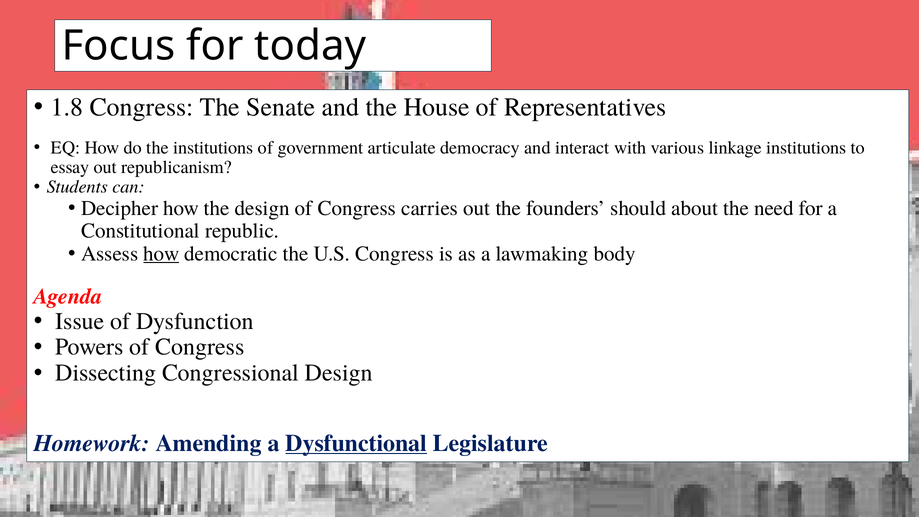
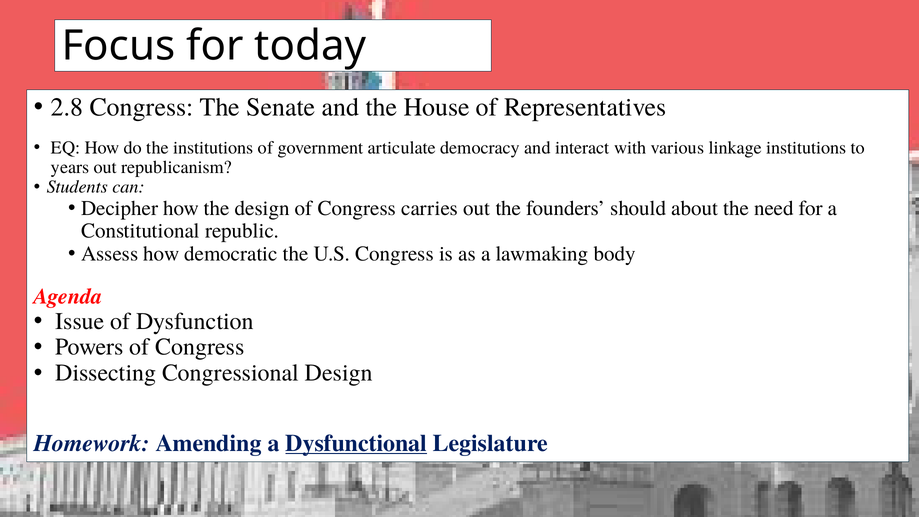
1.8: 1.8 -> 2.8 (67, 107)
essay: essay -> years (70, 167)
how underline: present -> none (161, 254)
